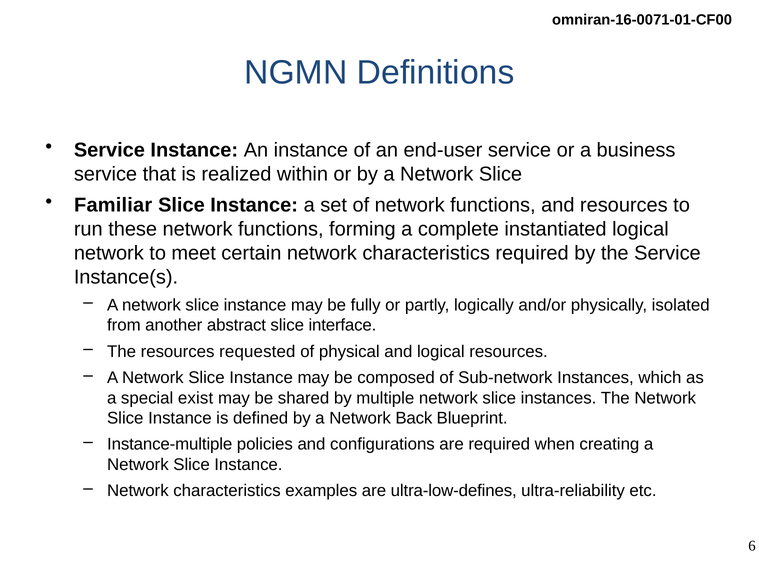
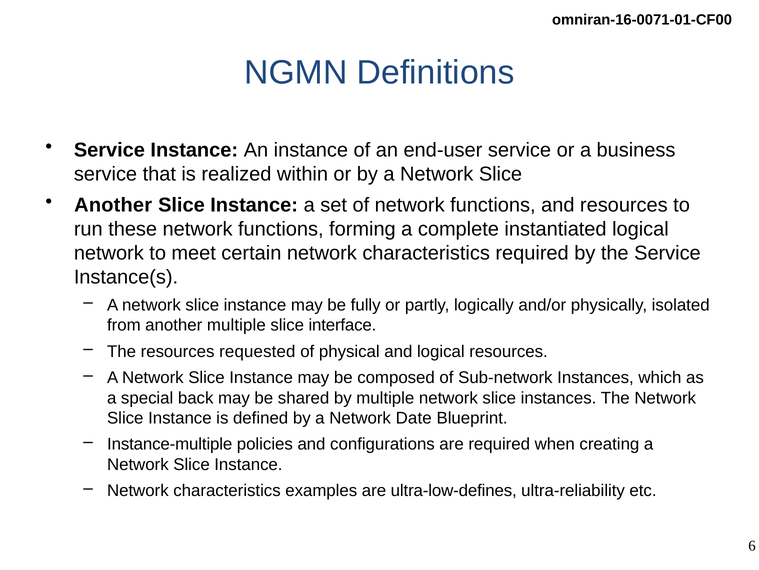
Familiar: Familiar -> Another (113, 205)
another abstract: abstract -> multiple (236, 325)
exist: exist -> back (196, 397)
Back: Back -> Date (414, 418)
